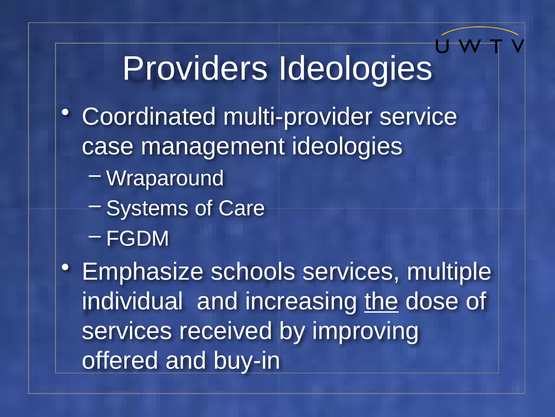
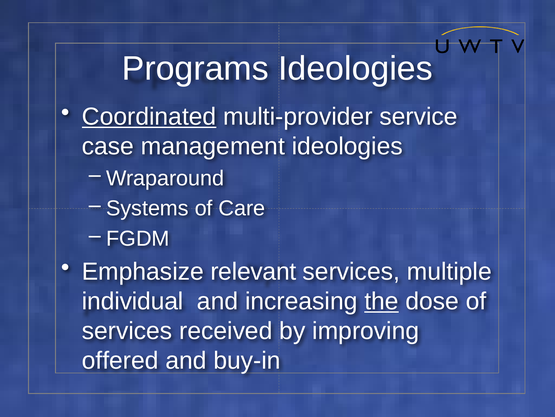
Providers: Providers -> Programs (195, 69)
Coordinated underline: none -> present (149, 116)
schools: schools -> relevant (253, 271)
